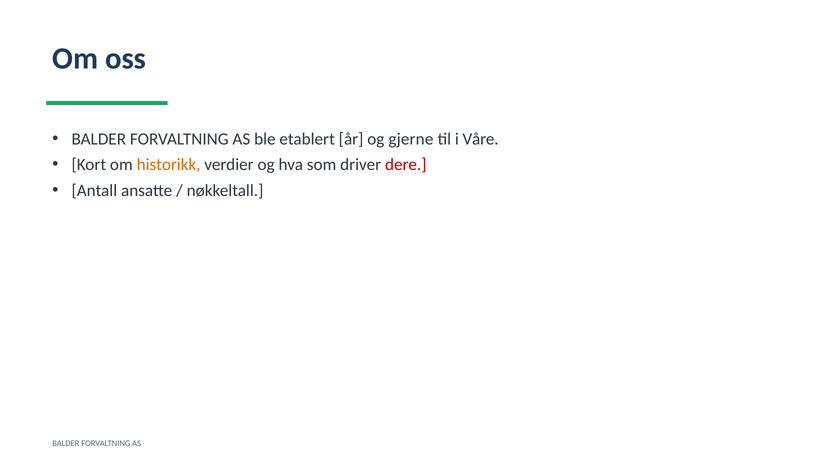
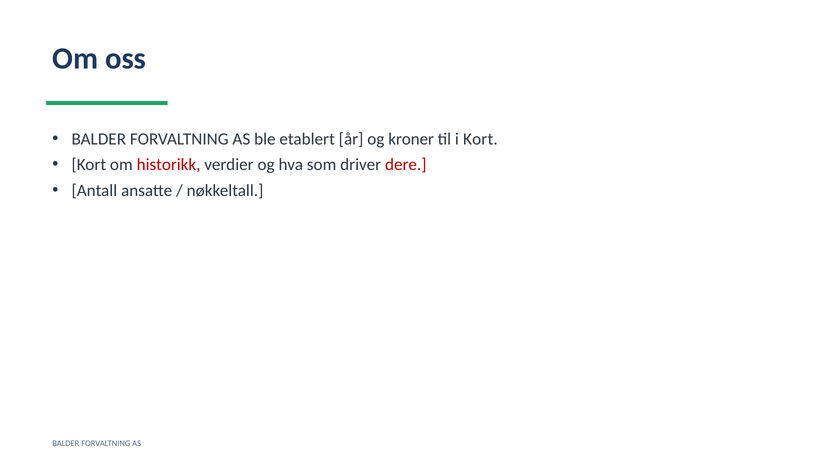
gjerne: gjerne -> kroner (411, 139)
i Våre: Våre -> Kort (480, 139)
historikk colour: orange -> red (169, 165)
